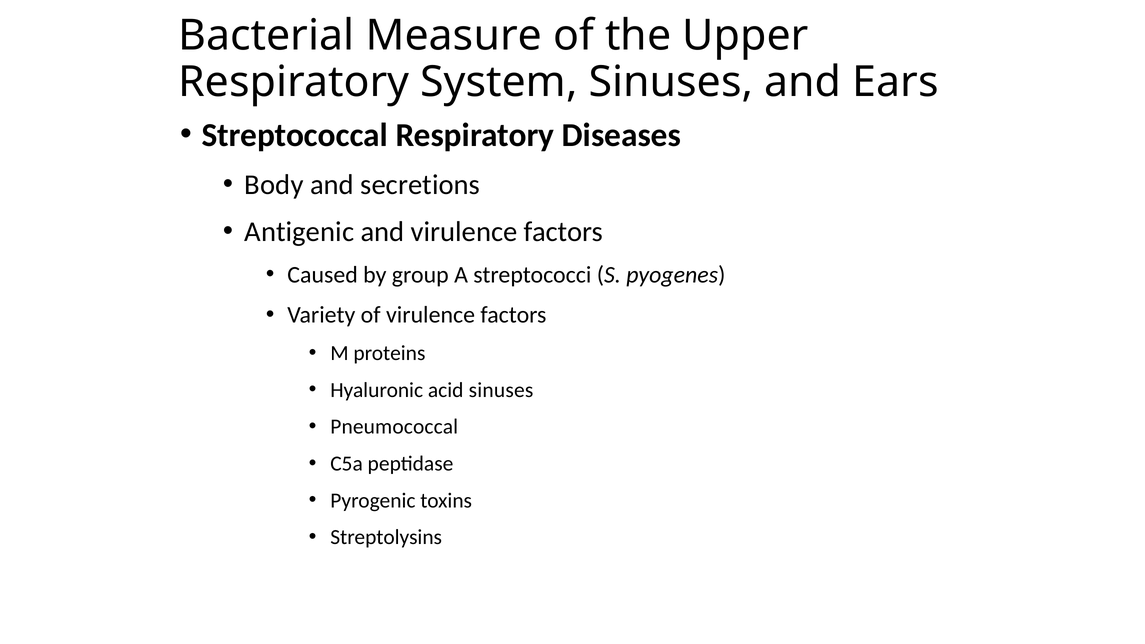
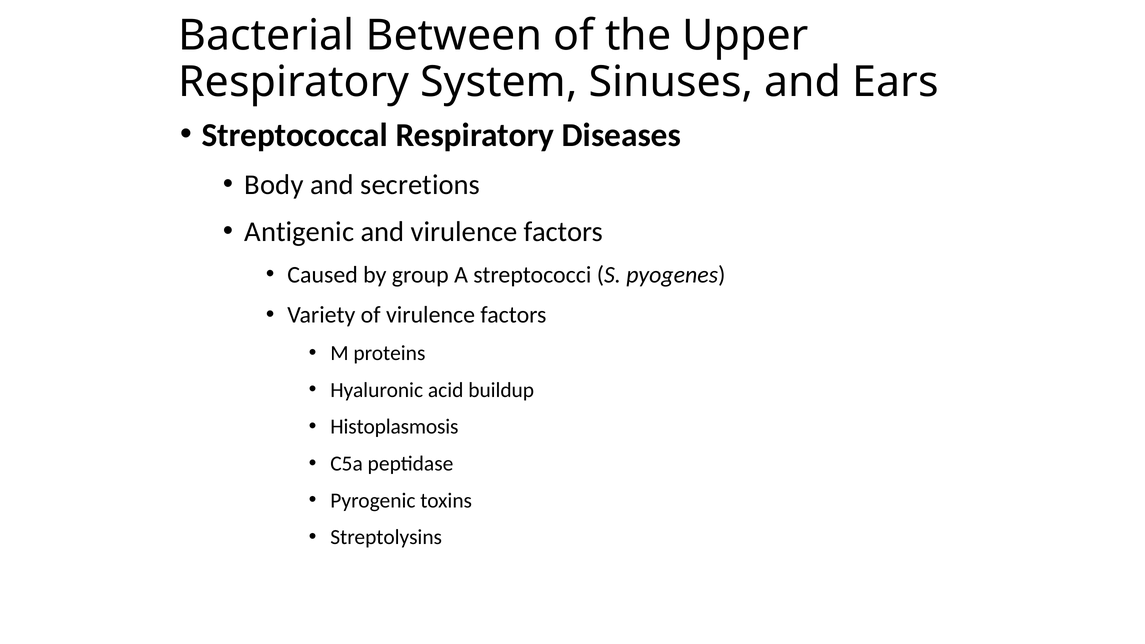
Measure: Measure -> Between (454, 36)
acid sinuses: sinuses -> buildup (501, 390)
Pneumococcal: Pneumococcal -> Histoplasmosis (394, 427)
